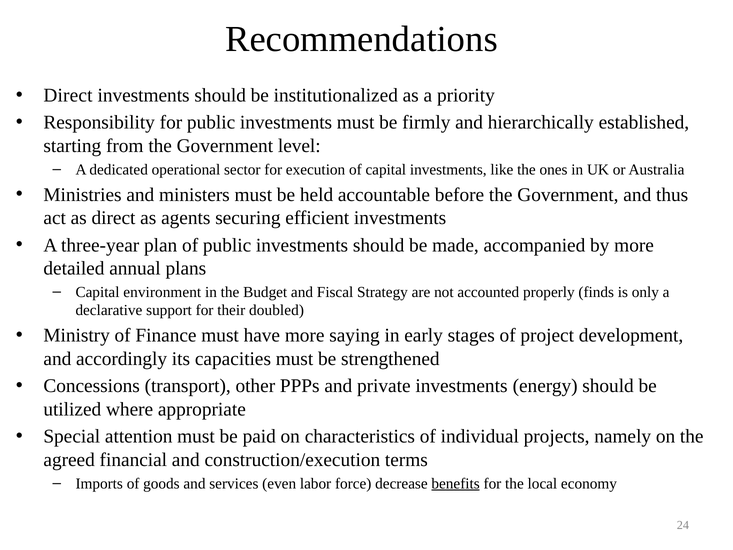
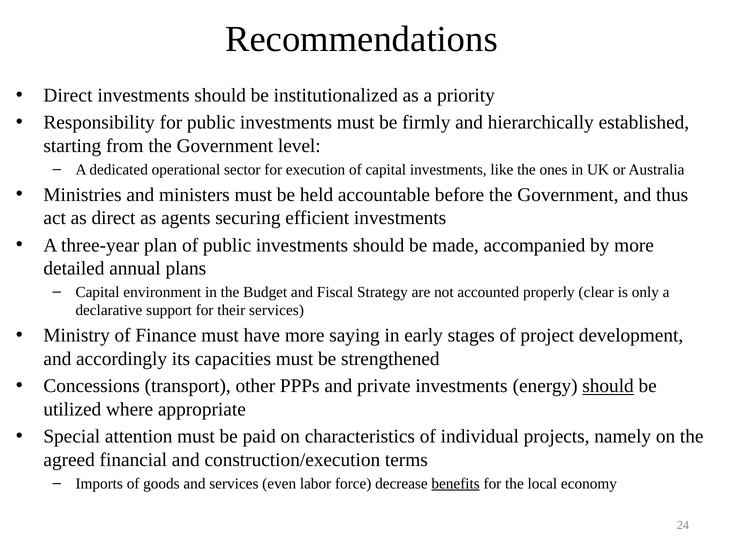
finds: finds -> clear (596, 292)
their doubled: doubled -> services (277, 310)
should underline: none -> present (608, 386)
